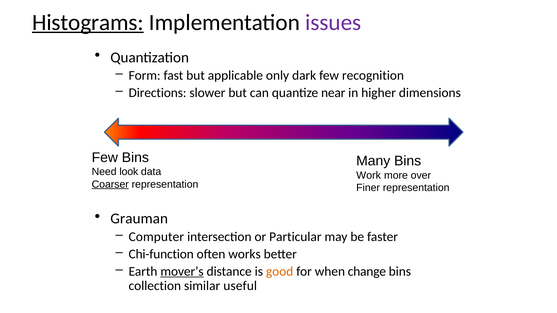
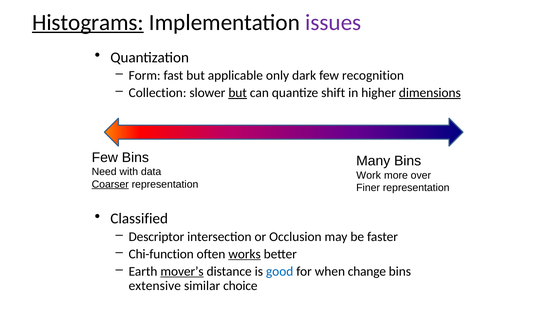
Directions: Directions -> Collection (158, 93)
but underline: none -> present (238, 93)
near: near -> shift (333, 93)
dimensions underline: none -> present (430, 93)
look: look -> with (129, 172)
Grauman: Grauman -> Classified (139, 219)
Computer: Computer -> Descriptor (156, 237)
Particular: Particular -> Occlusion (295, 237)
works underline: none -> present (245, 254)
good colour: orange -> blue (280, 272)
collection: collection -> extensive (155, 286)
useful: useful -> choice (240, 286)
